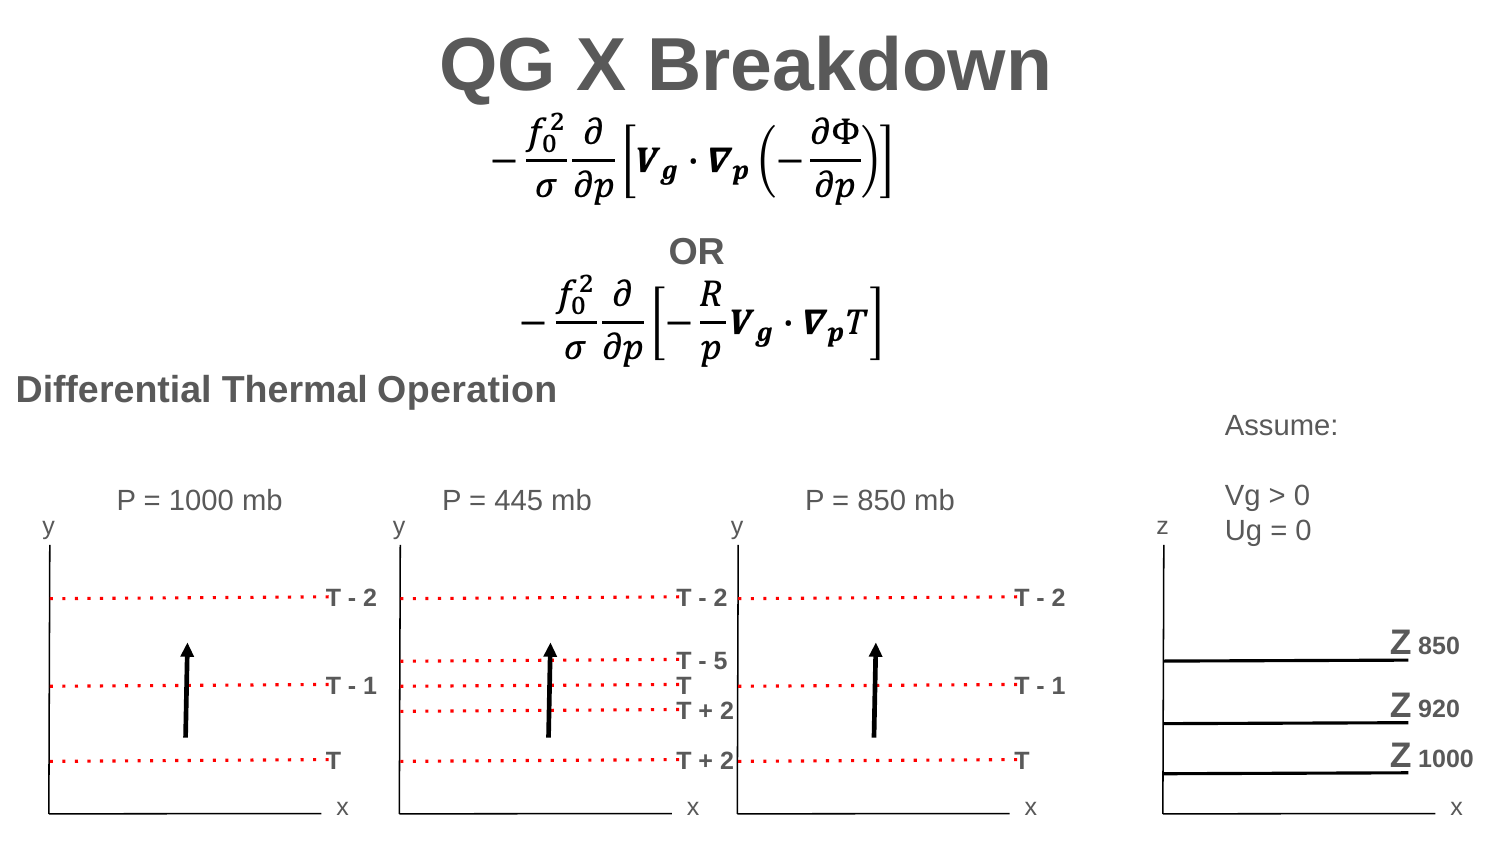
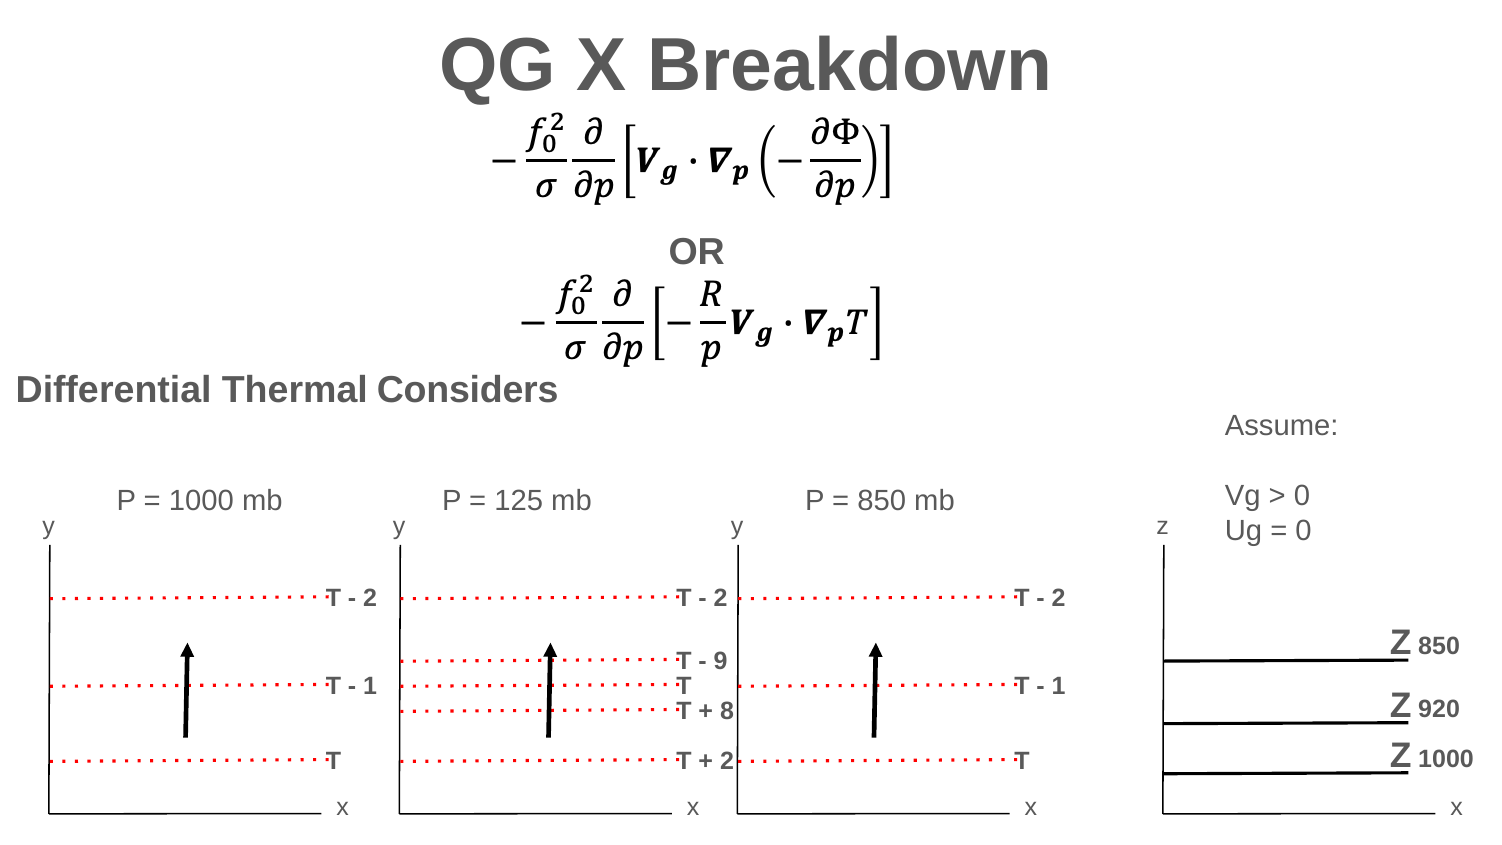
Operation: Operation -> Considers (468, 390)
445: 445 -> 125 (519, 501)
5: 5 -> 9 (721, 661)
2: 2 -> 8 (727, 711)
